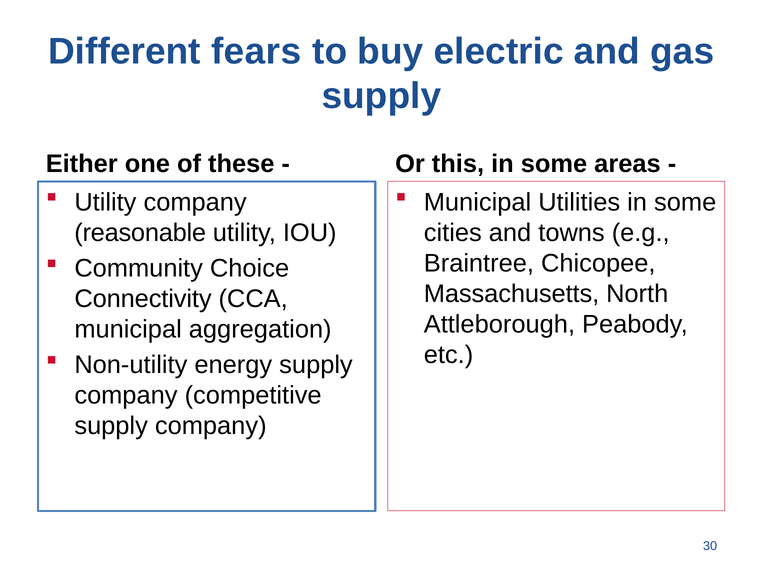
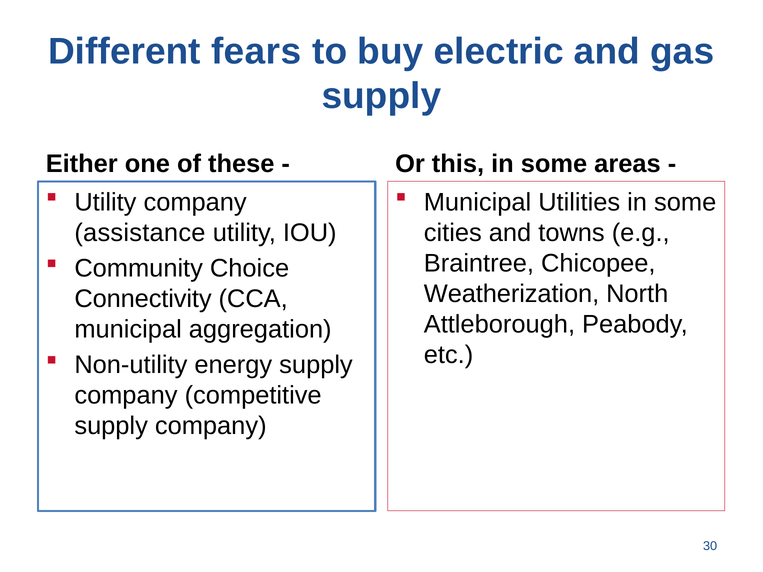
reasonable: reasonable -> assistance (140, 233)
Massachusetts: Massachusetts -> Weatherization (512, 294)
